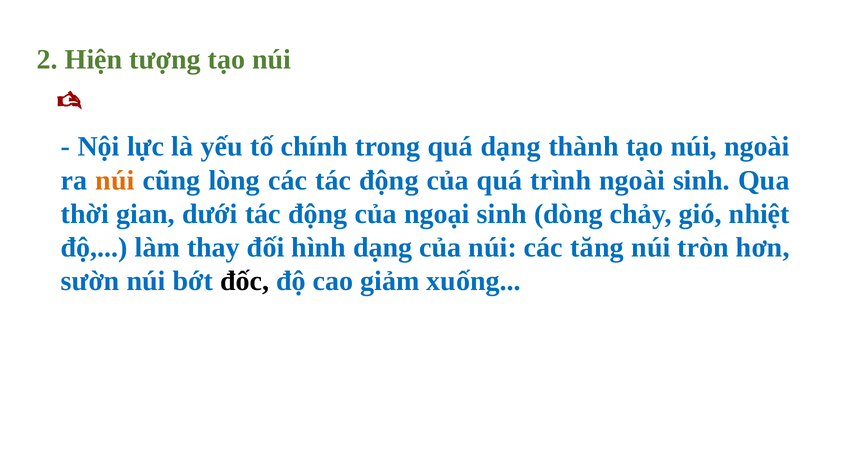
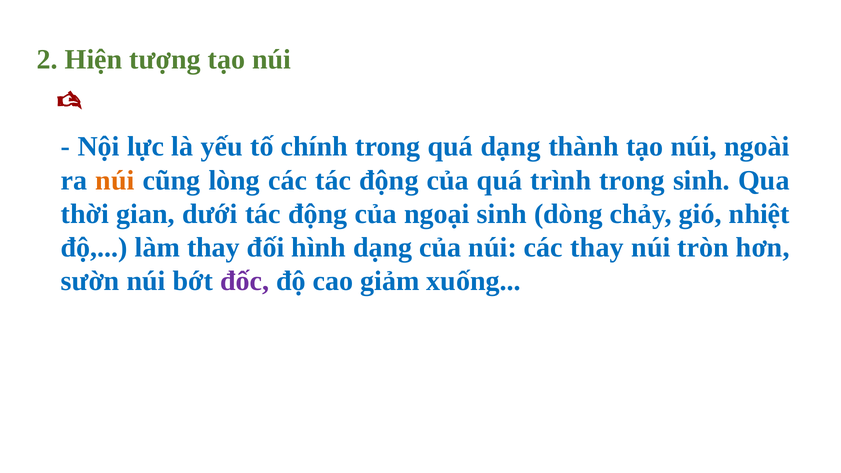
trình ngoài: ngoài -> trong (632, 180)
các tăng: tăng -> thay (597, 248)
đốc colour: black -> purple (245, 281)
